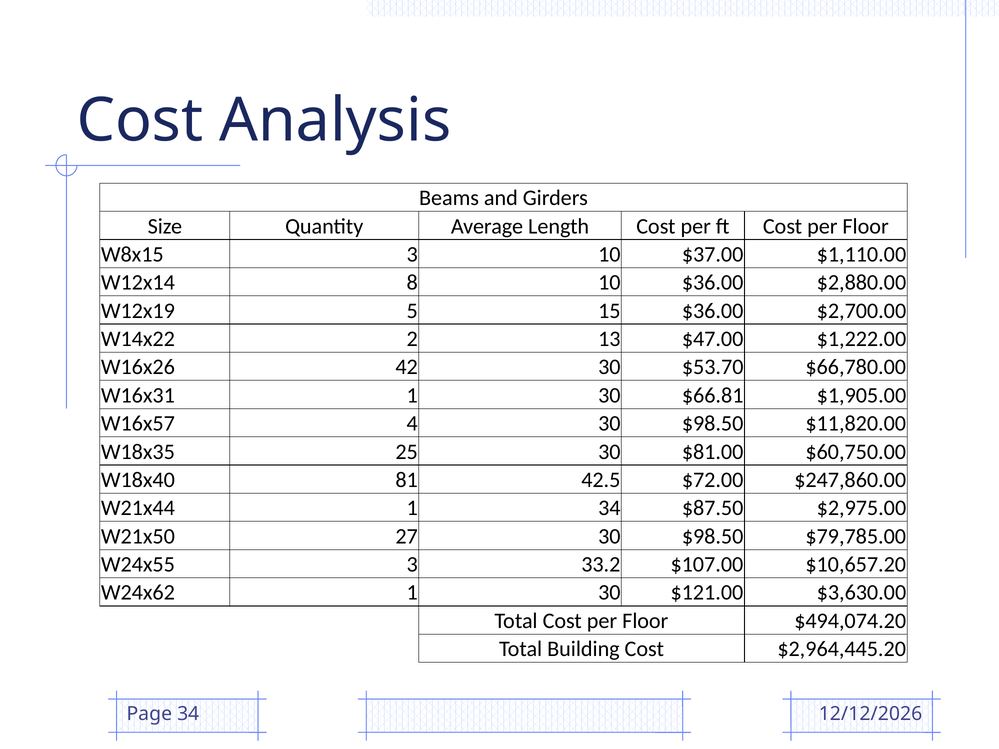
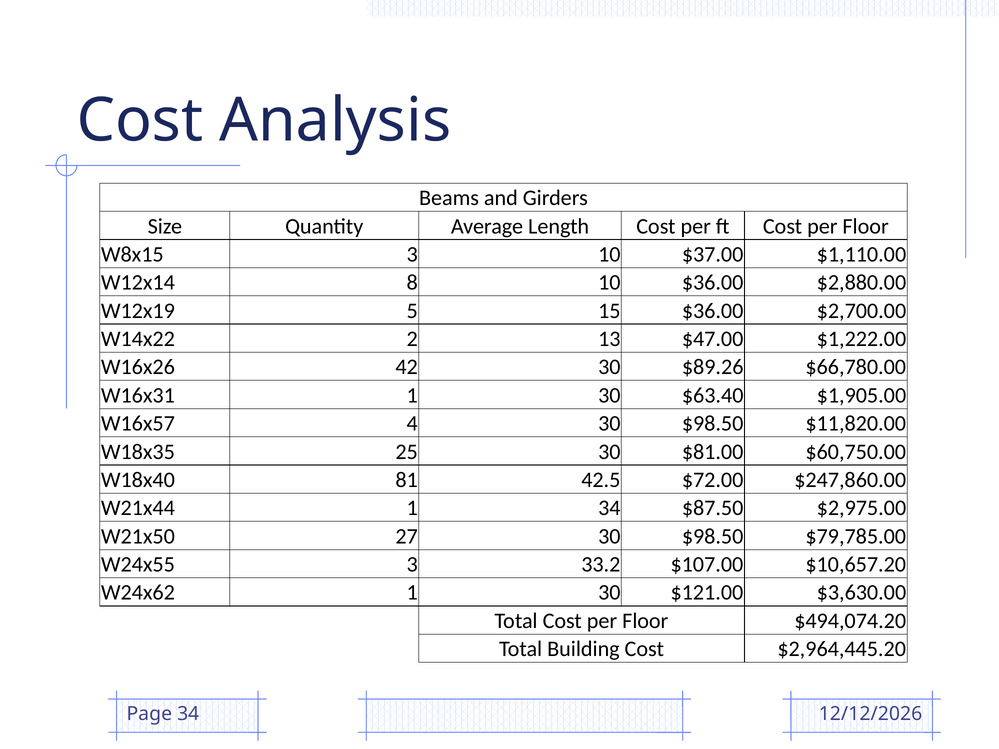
$53.70: $53.70 -> $89.26 (713, 367)
$66.81: $66.81 -> $63.40 (713, 395)
